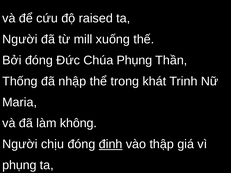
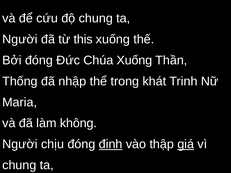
độ raised: raised -> chung (96, 18)
mill: mill -> this (83, 39)
Chúa Phụng: Phụng -> Xuống (134, 60)
giá underline: none -> present (186, 144)
phụng: phụng -> chung (19, 165)
